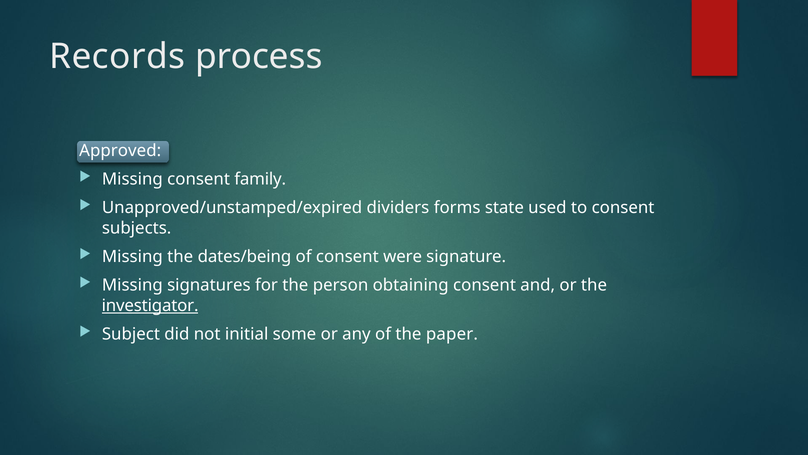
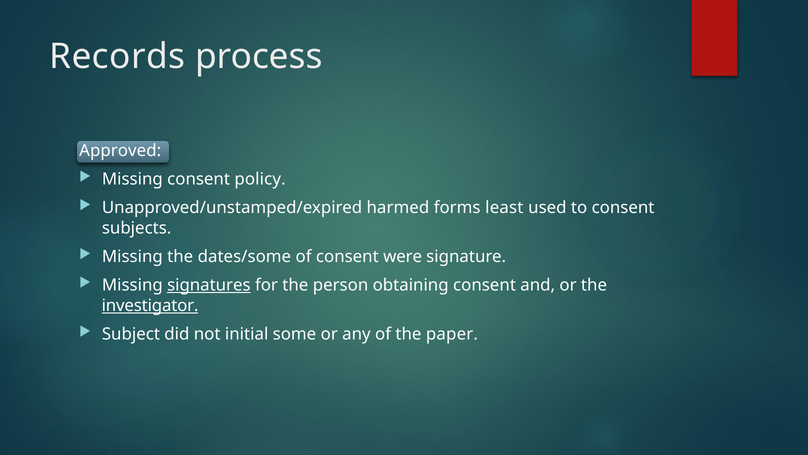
family: family -> policy (260, 179)
dividers: dividers -> harmed (398, 208)
state: state -> least (504, 208)
dates/being: dates/being -> dates/some (244, 256)
signatures underline: none -> present (209, 285)
